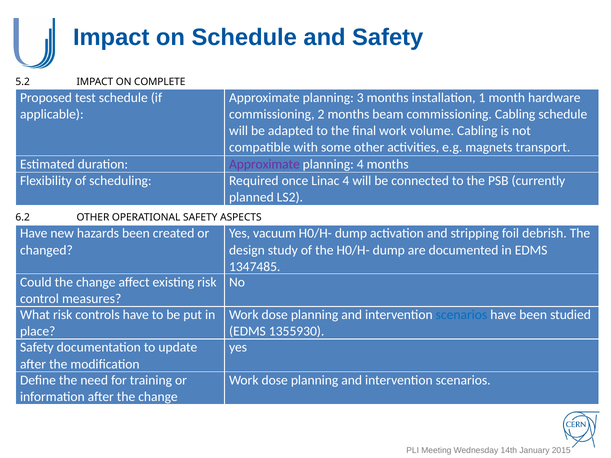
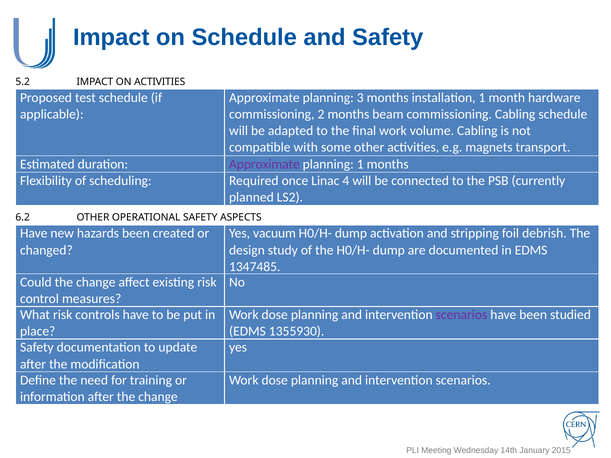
ON COMPLETE: COMPLETE -> ACTIVITIES (160, 82)
planning 4: 4 -> 1 (360, 164)
scenarios colour: blue -> purple (461, 315)
